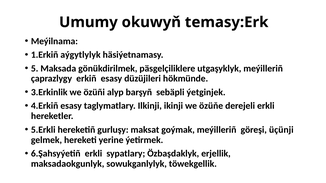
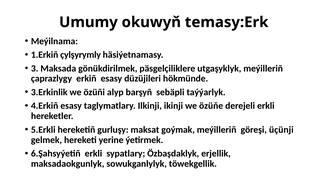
aýgytlylyk: aýgytlylyk -> çylşyrymly (81, 55)
5: 5 -> 3 (35, 69)
ýetginjek: ýetginjek -> taýýarlyk (206, 92)
